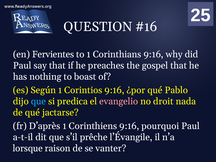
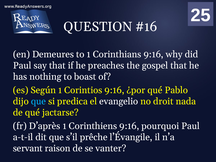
Fervientes: Fervientes -> Demeures (53, 54)
evangelio colour: pink -> white (119, 101)
lorsque: lorsque -> servant (28, 148)
